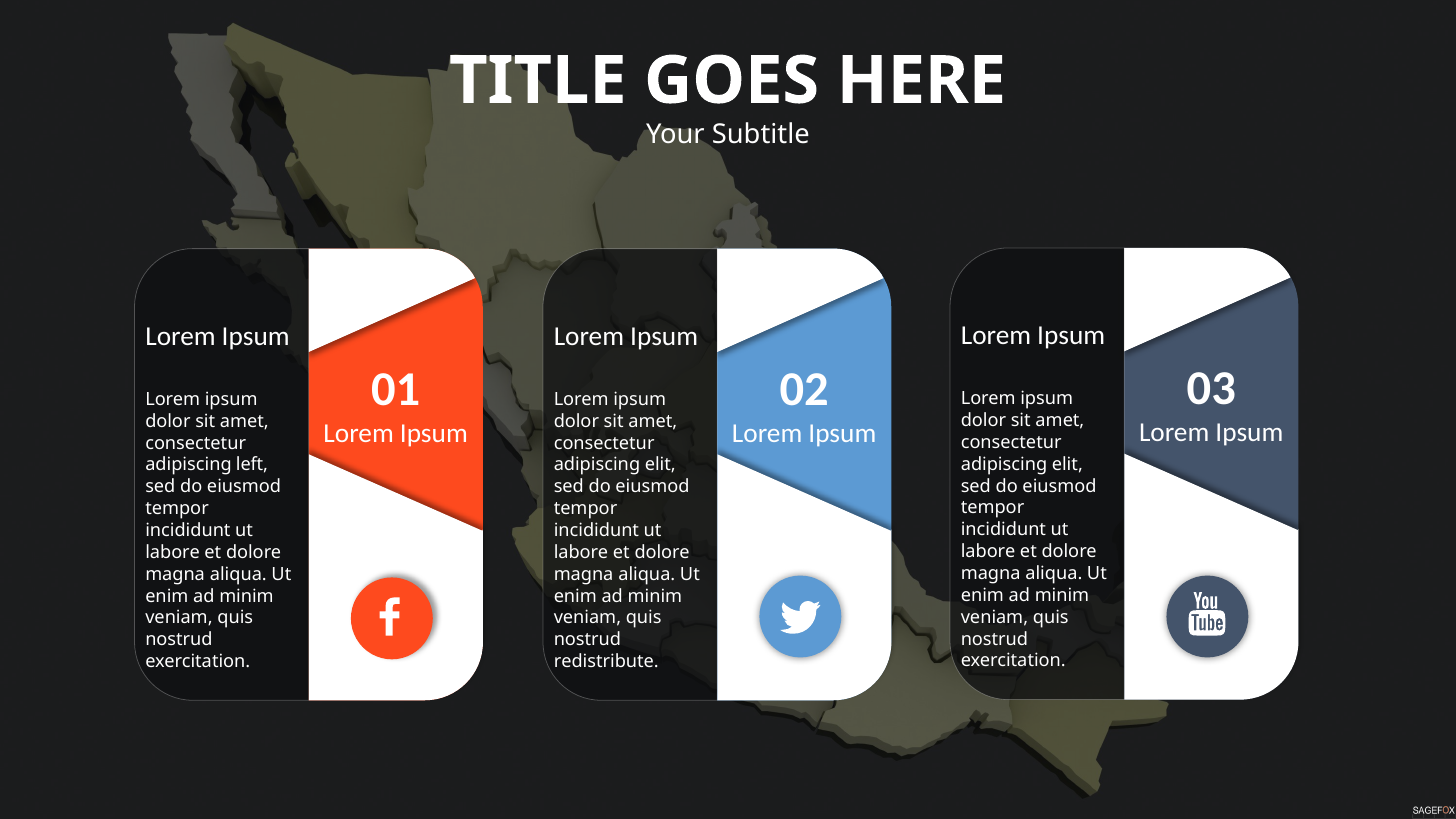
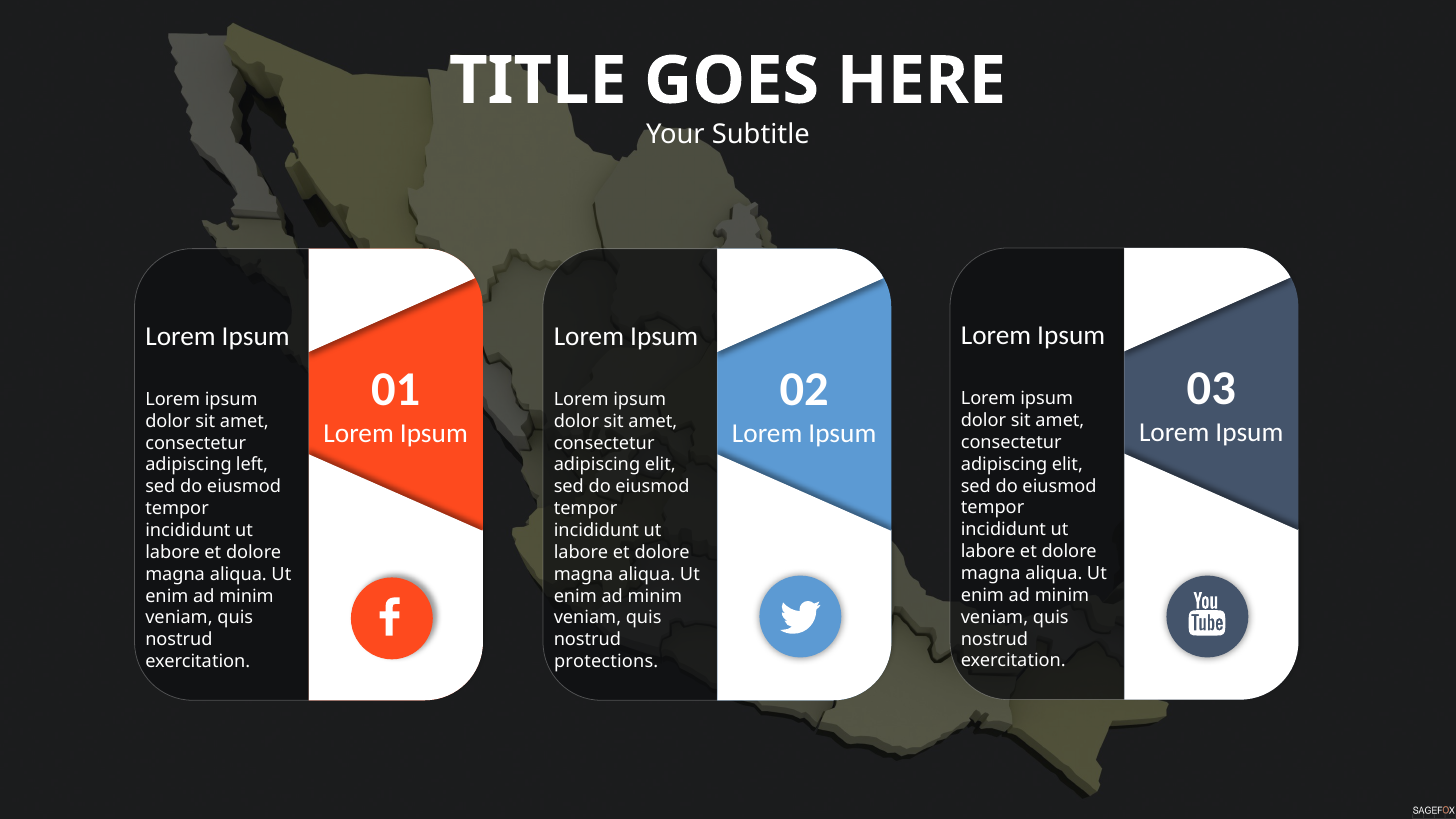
redistribute: redistribute -> protections (606, 662)
